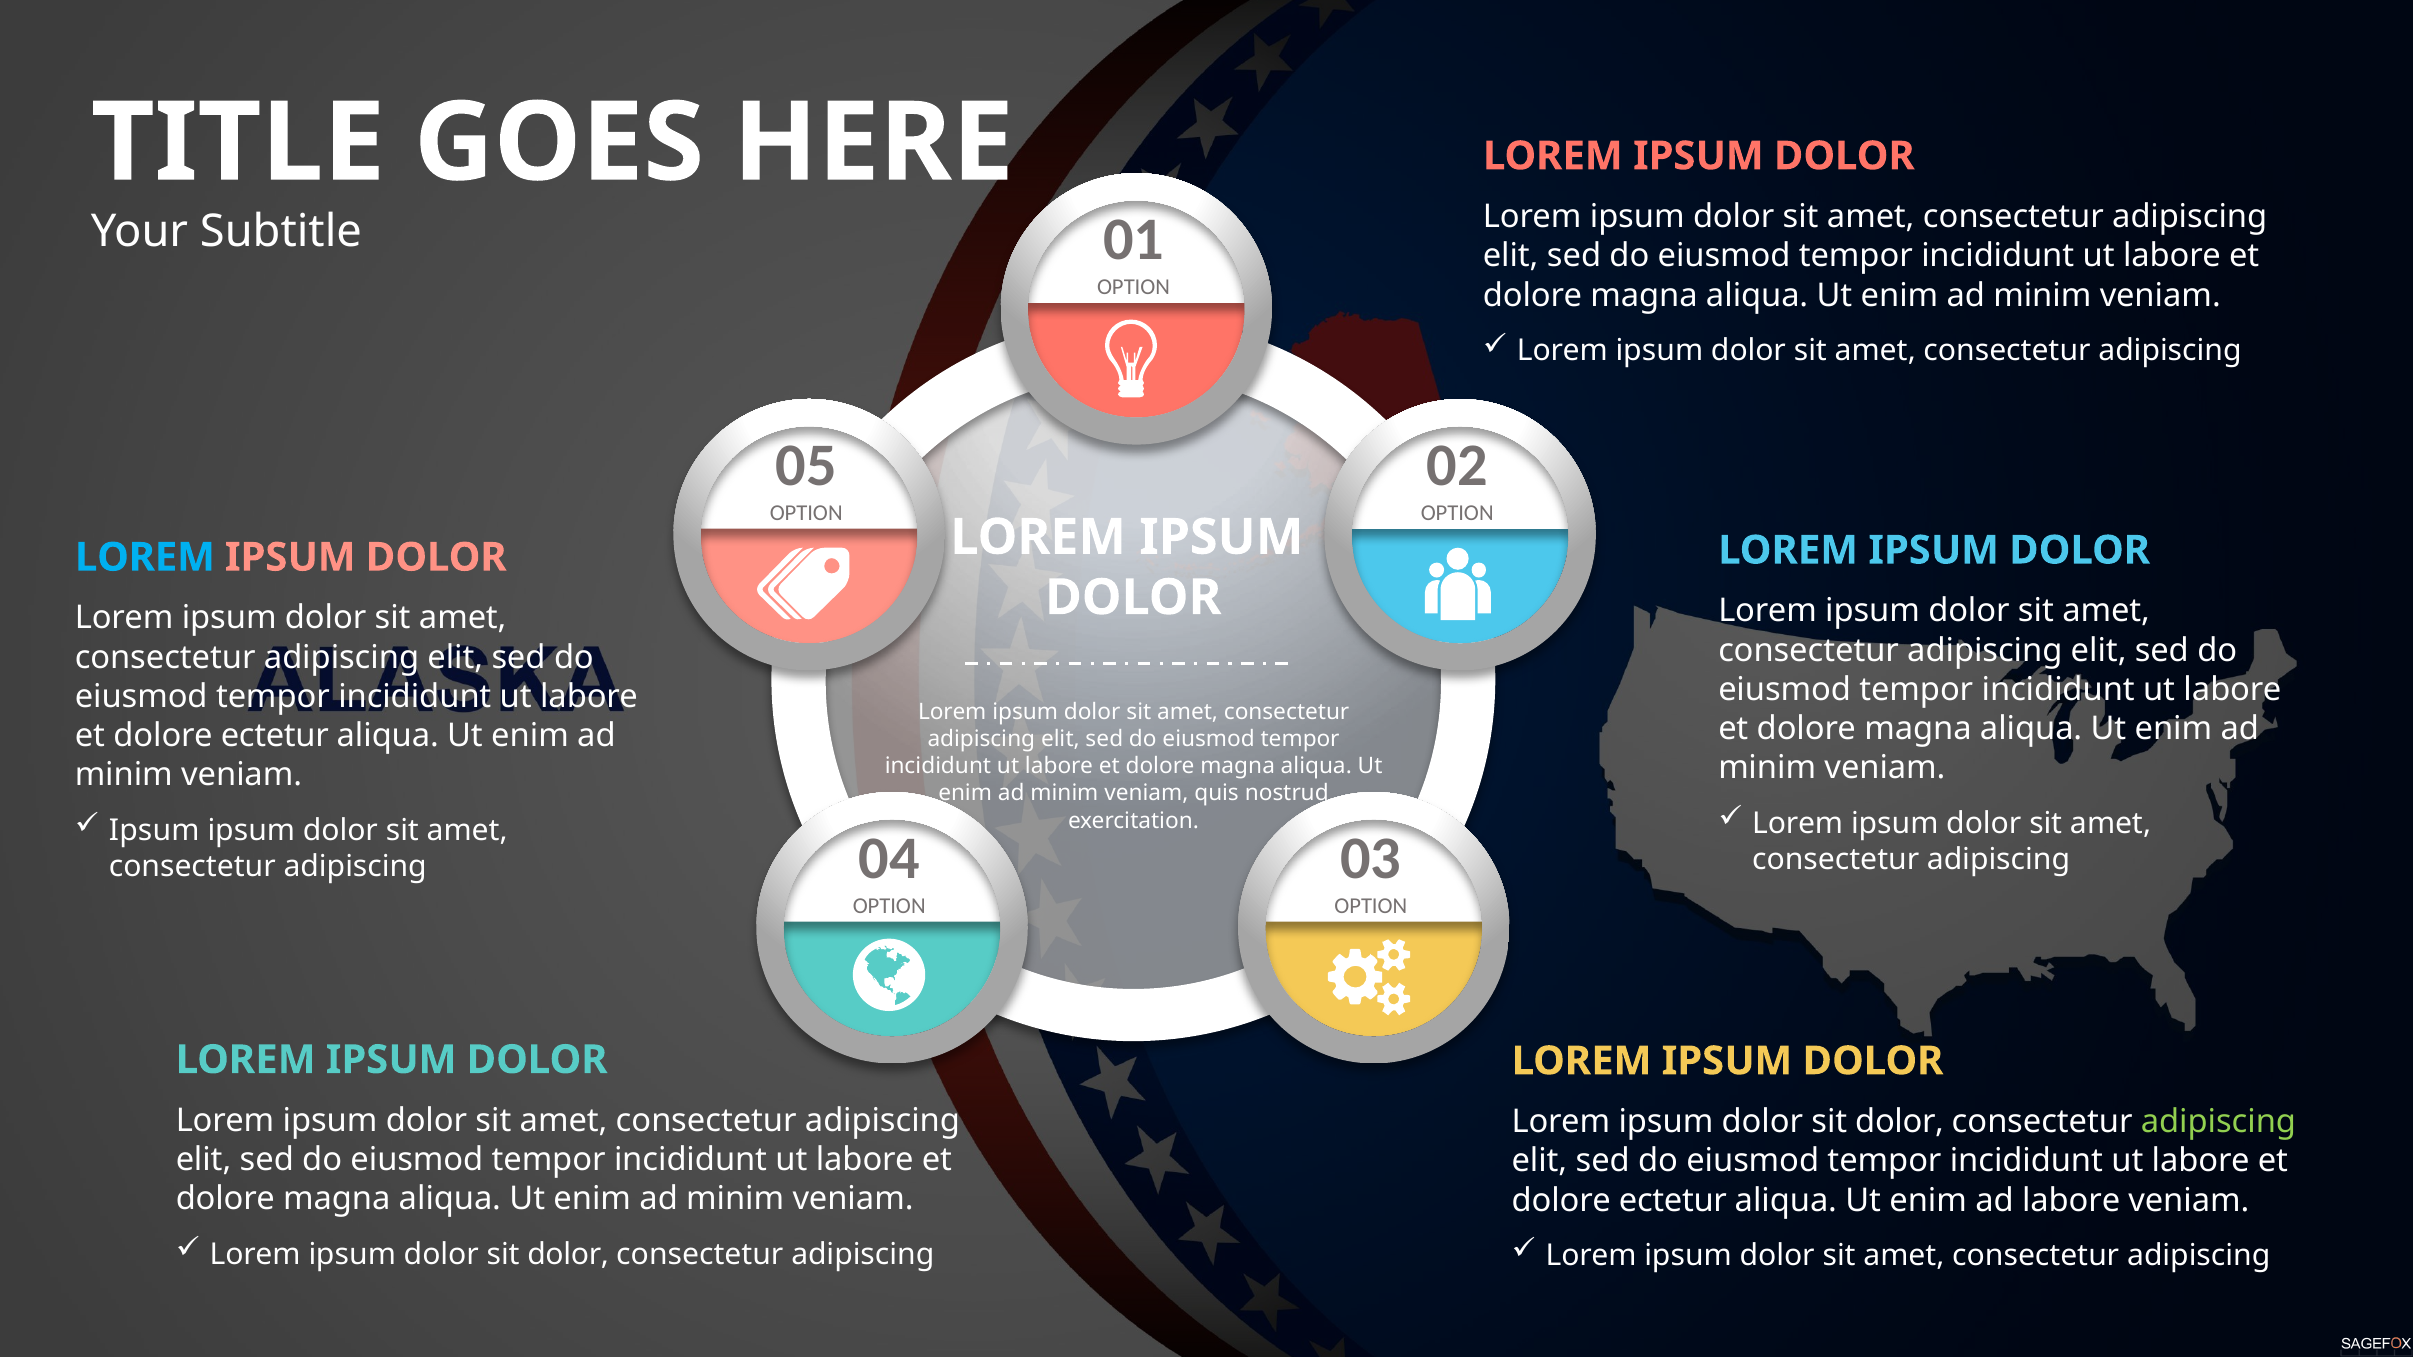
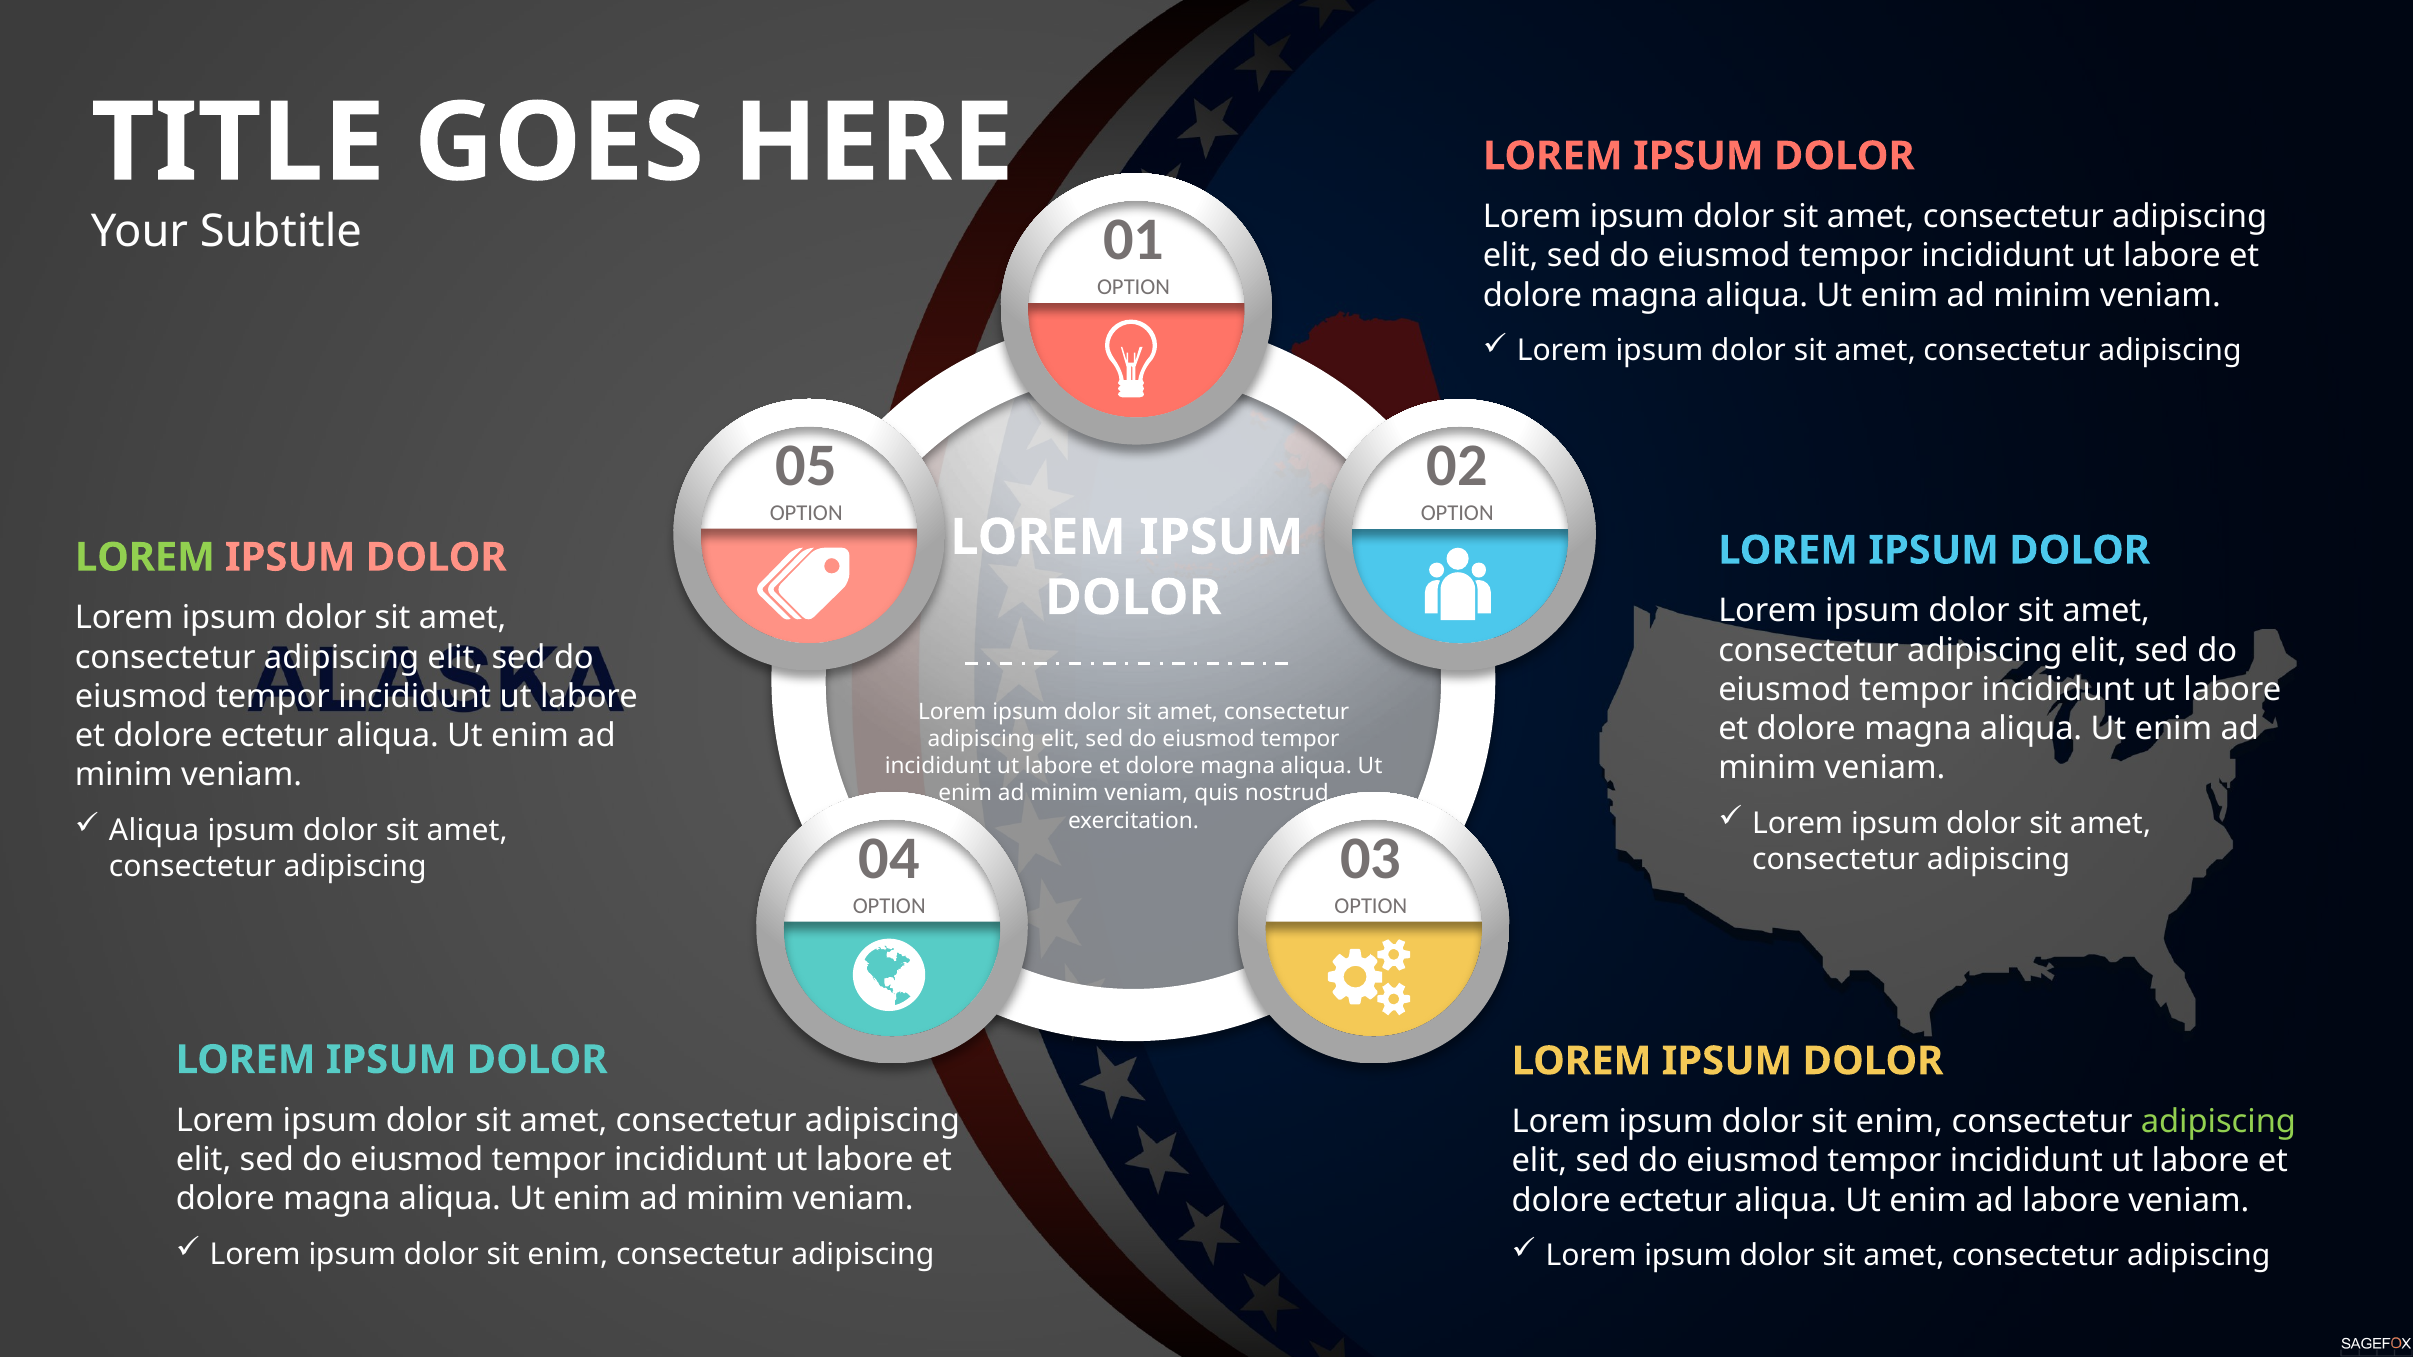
LOREM colour: light blue -> light green (145, 558)
Ipsum: Ipsum -> Aliqua (154, 831)
dolor: dolor -> enim (1899, 1122)
dolor: dolor -> enim (568, 1255)
